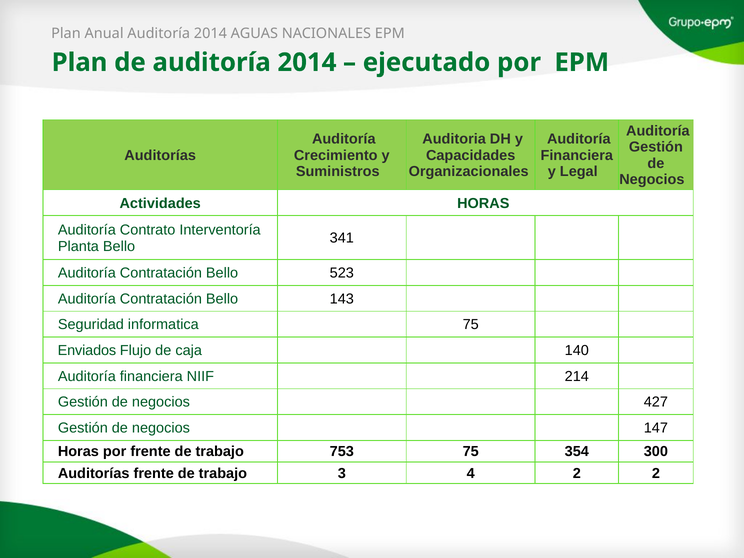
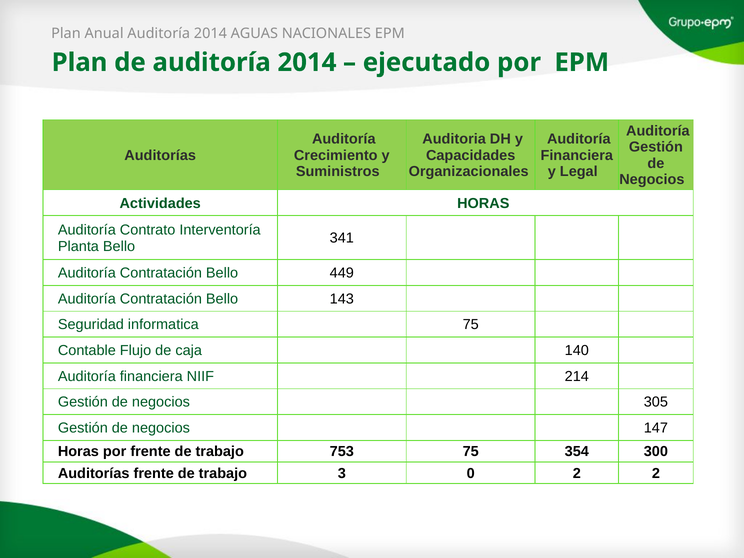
523: 523 -> 449 (342, 273)
Enviados: Enviados -> Contable (87, 351)
427: 427 -> 305 (656, 402)
4: 4 -> 0 (471, 473)
